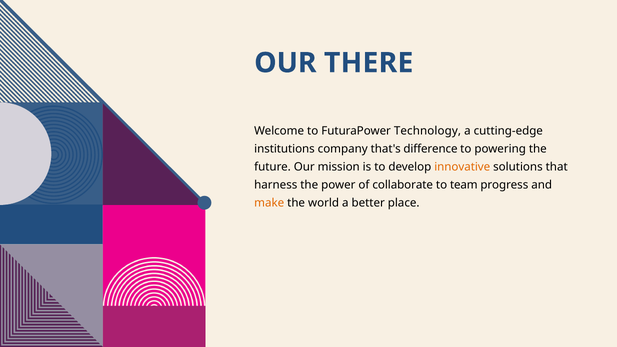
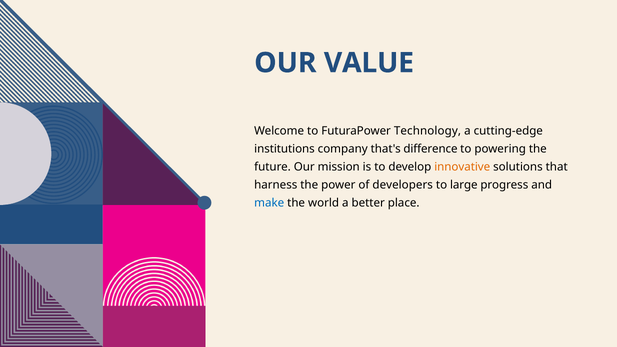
THERE: THERE -> VALUE (369, 63)
collaborate: collaborate -> developers (403, 185)
team: team -> large (464, 185)
make colour: orange -> blue (269, 203)
